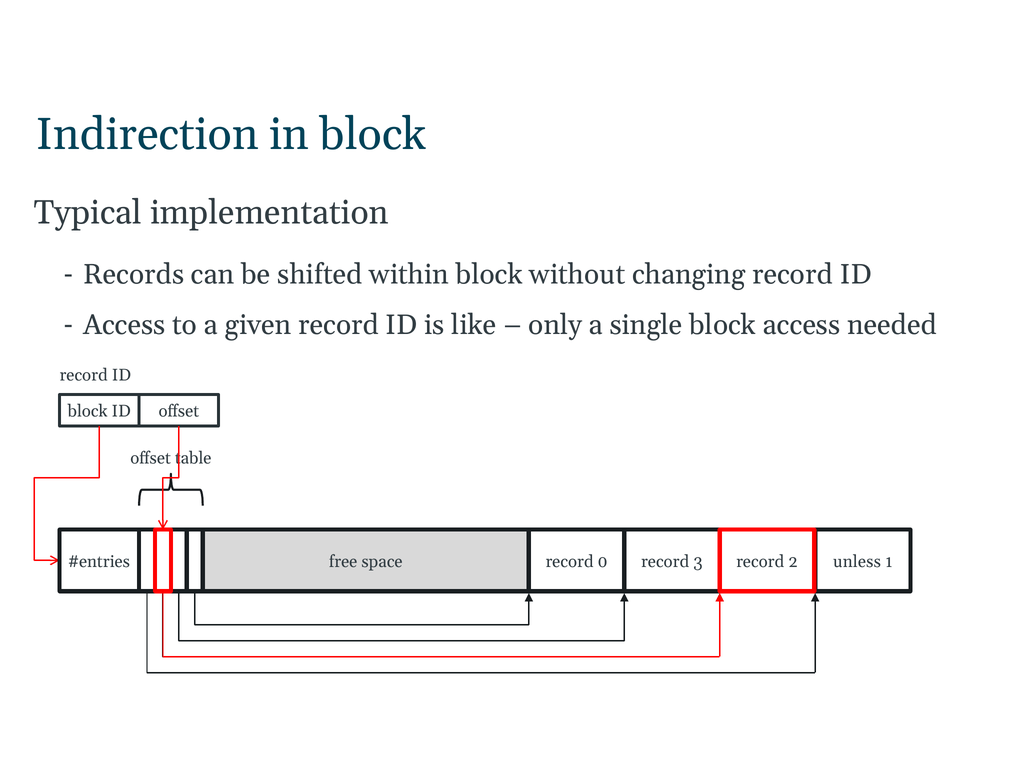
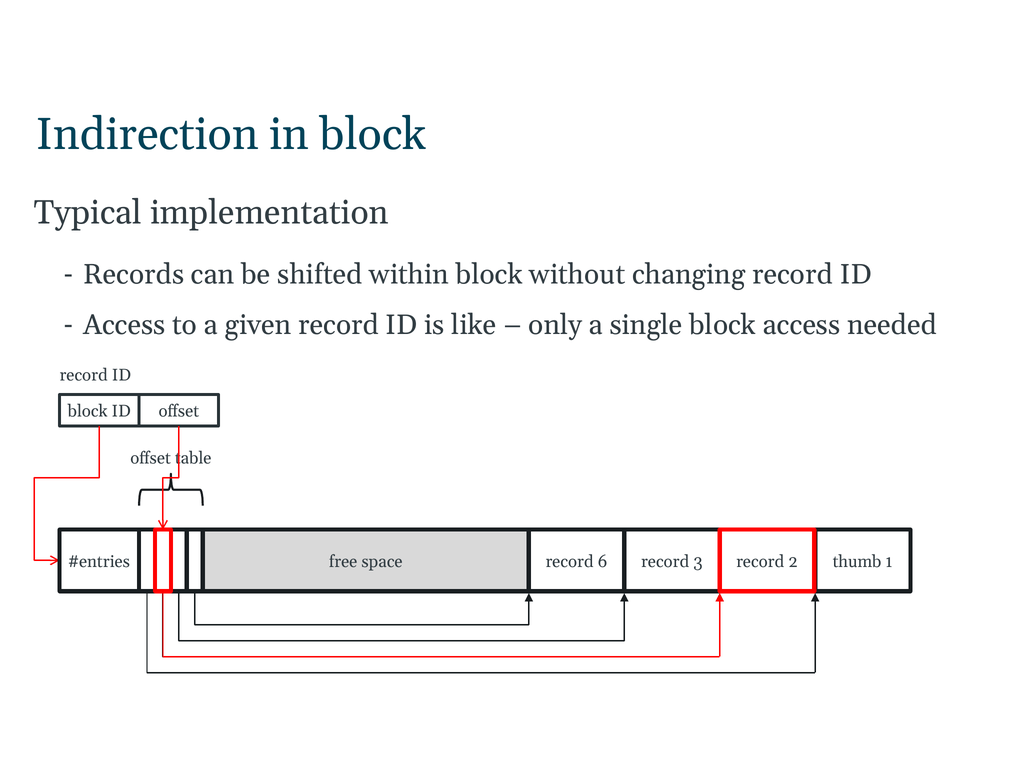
0: 0 -> 6 (603, 562)
unless: unless -> thumb (857, 562)
